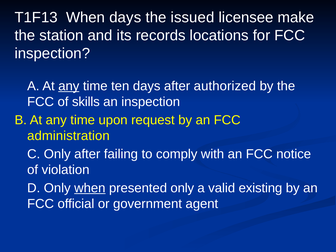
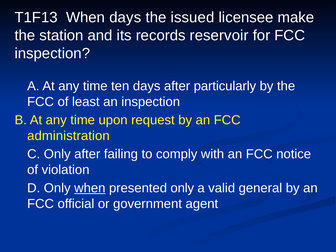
locations: locations -> reservoir (219, 35)
any underline: present -> none (69, 86)
authorized: authorized -> particularly (225, 86)
skills: skills -> least (86, 102)
existing: existing -> general (260, 188)
